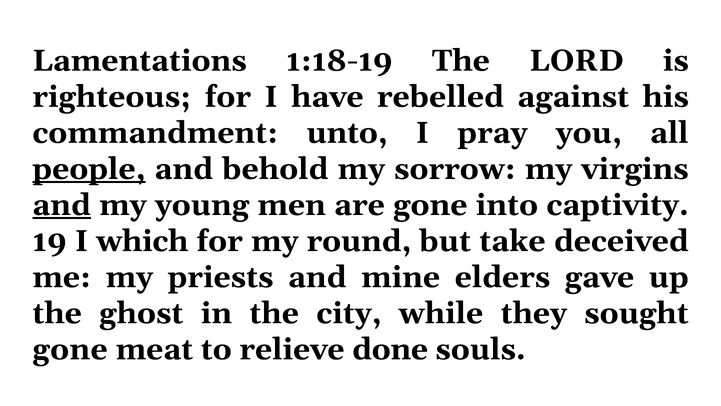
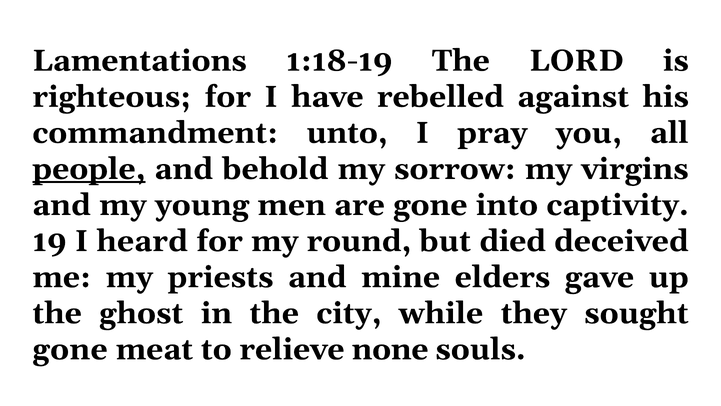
and underline: present -> none (62, 205)
which: which -> heard (142, 241)
take: take -> died (513, 241)
done: done -> none (390, 349)
